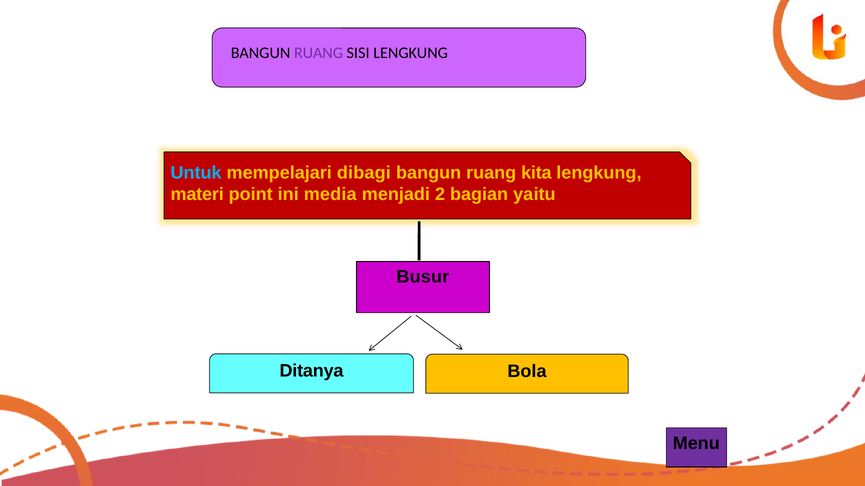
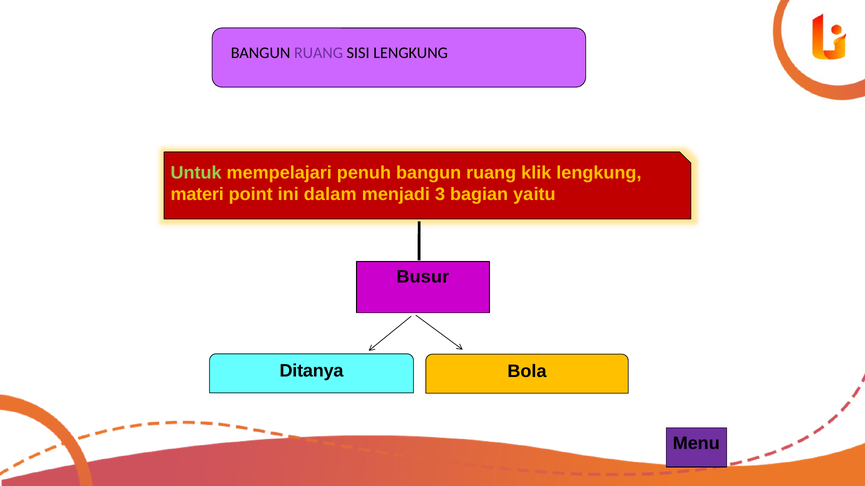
Untuk colour: light blue -> light green (196, 173)
dibagi: dibagi -> penuh (364, 173)
kita: kita -> klik (536, 173)
media: media -> dalam (330, 195)
2: 2 -> 3 (440, 195)
